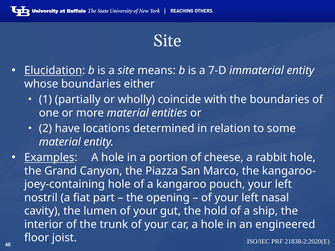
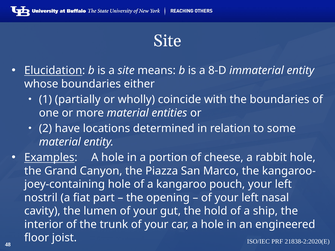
7-D: 7-D -> 8-D (217, 71)
